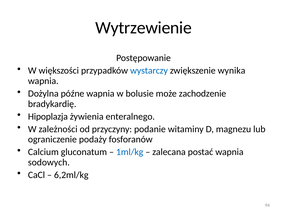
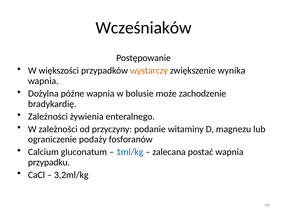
Wytrzewienie: Wytrzewienie -> Wcześniaków (143, 28)
wystarczy colour: blue -> orange (149, 71)
Hipoplazja: Hipoplazja -> Zależności (48, 117)
sodowych: sodowych -> przypadku (49, 162)
6,2ml/kg: 6,2ml/kg -> 3,2ml/kg (71, 175)
